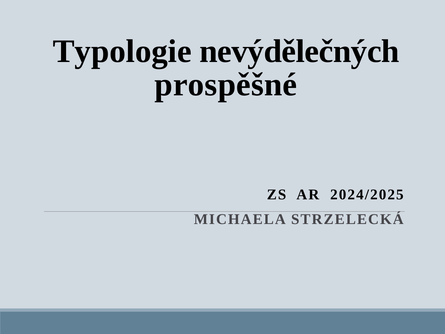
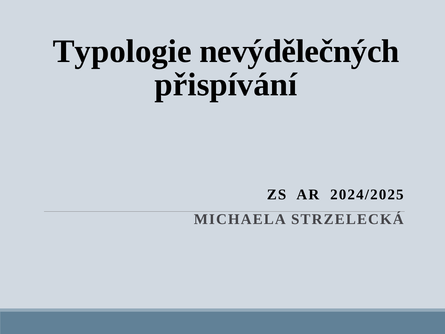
prospěšné: prospěšné -> přispívání (226, 85)
